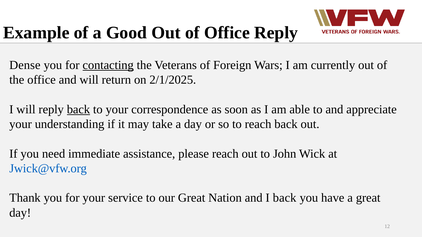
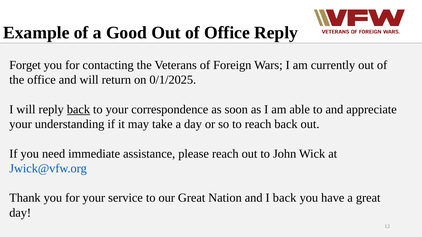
Dense: Dense -> Forget (25, 65)
contacting underline: present -> none (108, 65)
2/1/2025: 2/1/2025 -> 0/1/2025 (173, 80)
